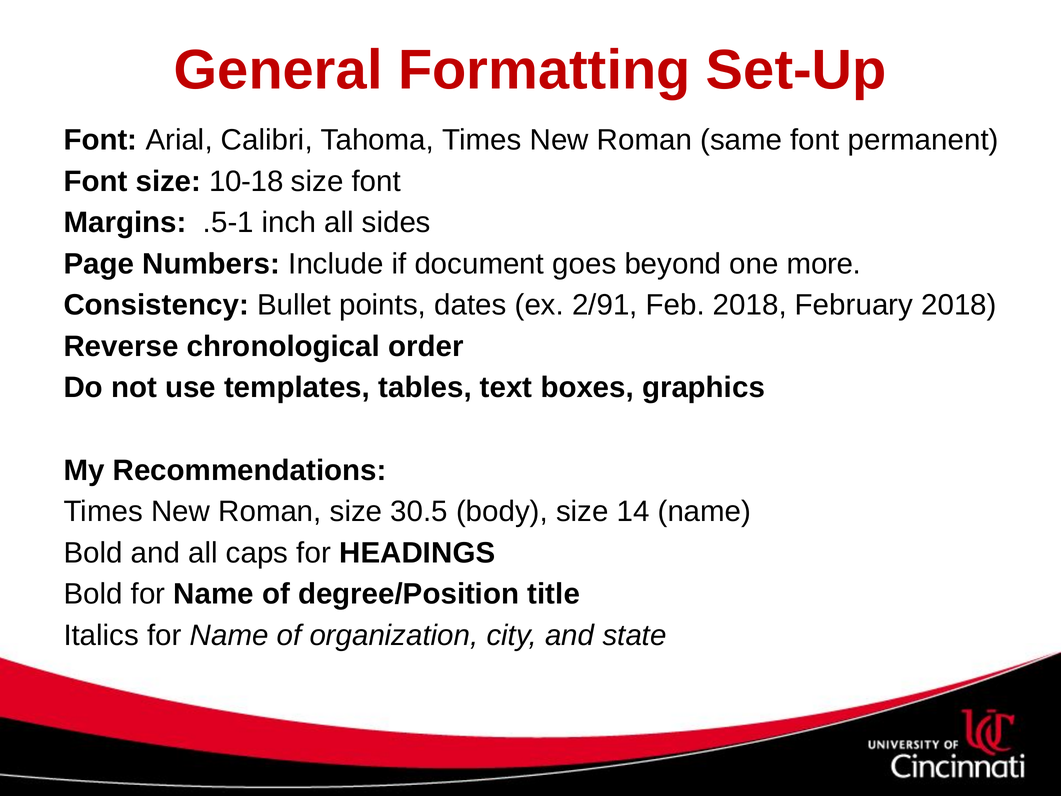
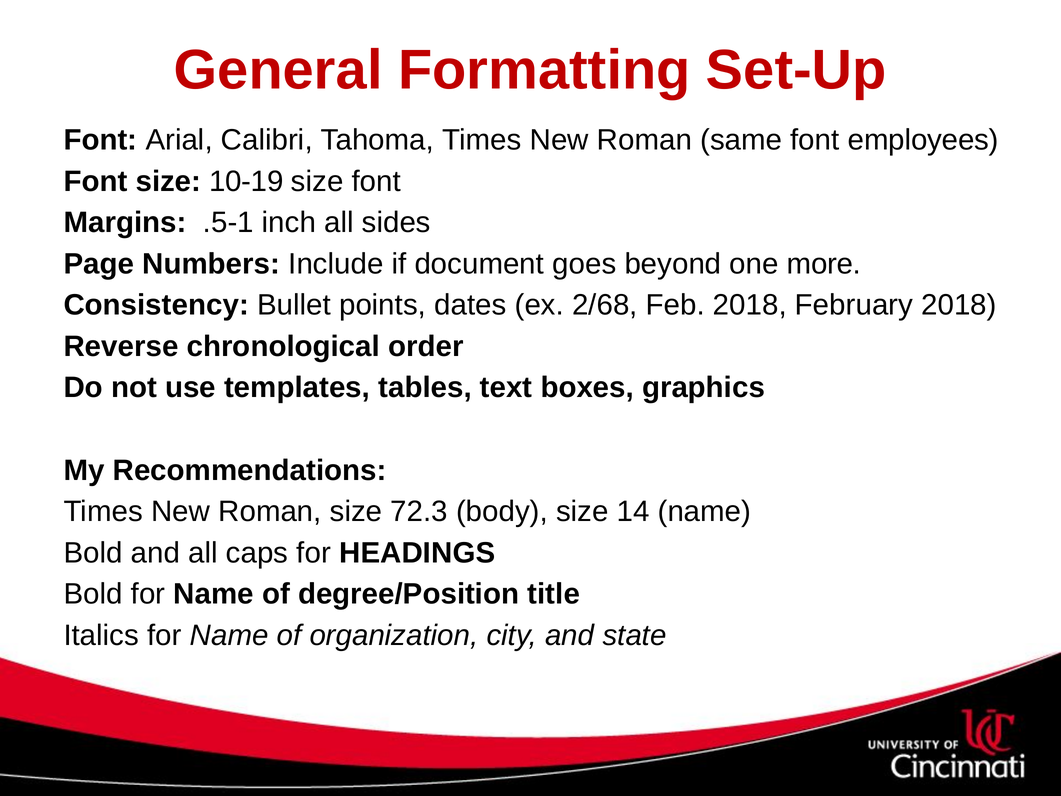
permanent: permanent -> employees (923, 140)
10-18: 10-18 -> 10-19 (246, 181)
2/91: 2/91 -> 2/68 (605, 305)
30.5: 30.5 -> 72.3 (419, 511)
